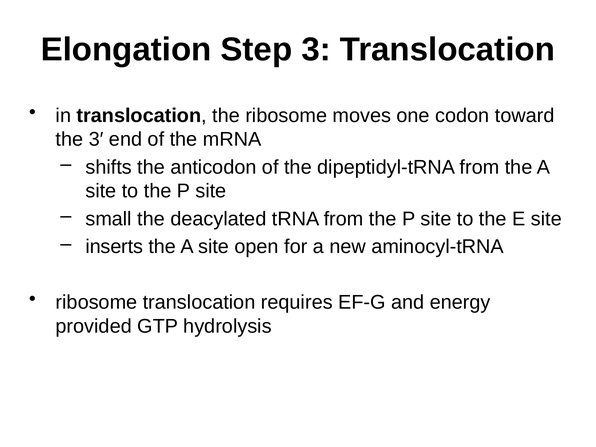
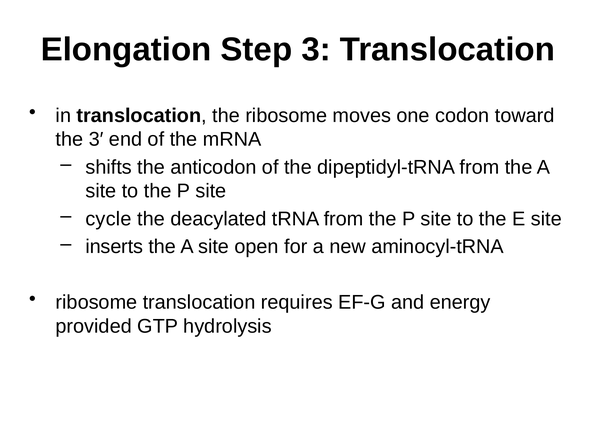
small: small -> cycle (108, 219)
